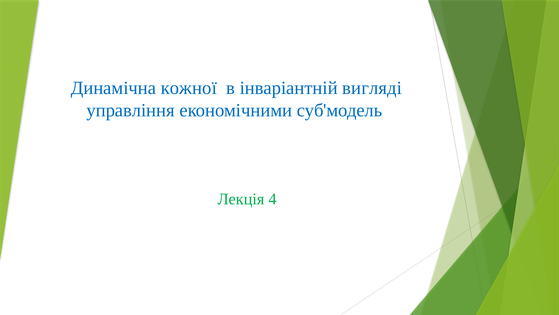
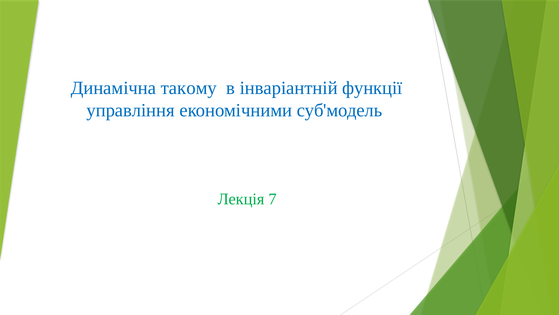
кожної: кожної -> такому (189, 88)
вигляді: вигляді -> функції (372, 88)
4: 4 -> 7 (273, 199)
